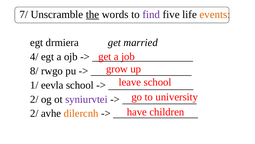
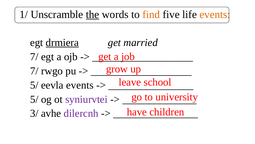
7/: 7/ -> 1/ (24, 14)
find colour: purple -> orange (151, 14)
drmiera underline: none -> present (62, 42)
4/: 4/ -> 7/ (34, 57)
8/: 8/ -> 7/ (34, 71)
1/: 1/ -> 5/ (34, 85)
eevla school: school -> events (80, 85)
2/: 2/ -> 5/ (34, 99)
2/: 2/ -> 3/ (34, 113)
dilercnh colour: orange -> purple (81, 113)
